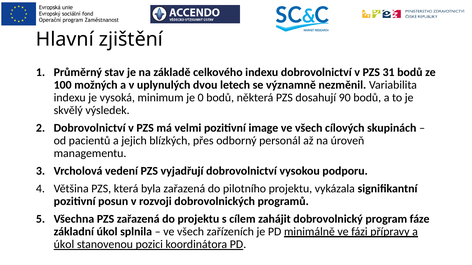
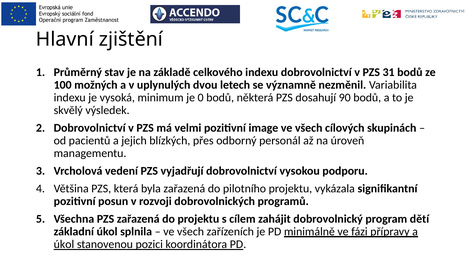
fáze: fáze -> dětí (419, 219)
